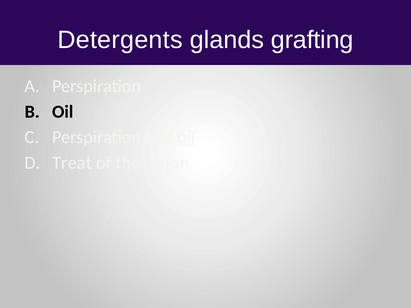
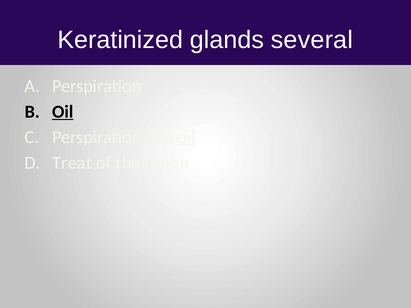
Detergents: Detergents -> Keratinized (120, 40)
grafting: grafting -> several (312, 40)
Oil underline: none -> present (63, 112)
